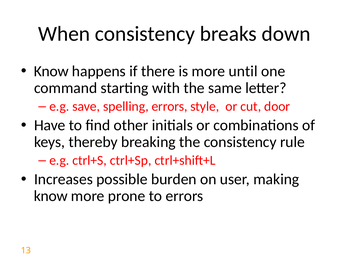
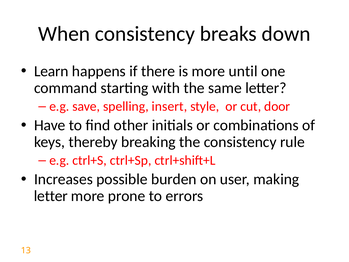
Know: Know -> Learn (51, 71)
spelling errors: errors -> insert (169, 106)
know: know -> letter (51, 196)
